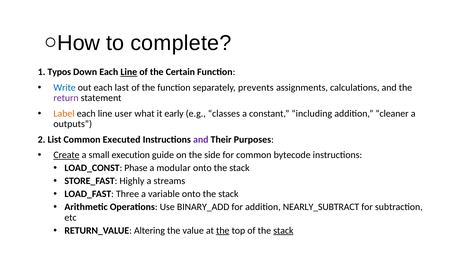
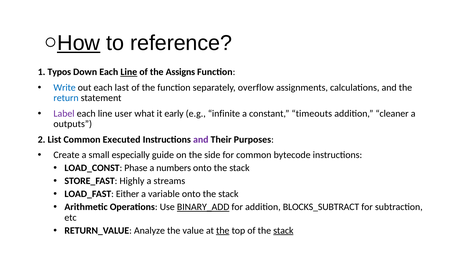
How underline: none -> present (79, 43)
complete: complete -> reference (181, 43)
Certain: Certain -> Assigns (180, 72)
prevents: prevents -> overflow (256, 88)
return colour: purple -> blue (66, 98)
Label colour: orange -> purple (64, 114)
classes: classes -> infinite (224, 114)
including: including -> timeouts (312, 114)
Create underline: present -> none (66, 155)
execution: execution -> especially (131, 155)
modular: modular -> numbers (174, 168)
Three: Three -> Either (128, 194)
BINARY_ADD underline: none -> present (203, 207)
NEARLY_SUBTRACT: NEARLY_SUBTRACT -> BLOCKS_SUBTRACT (321, 207)
Altering: Altering -> Analyze (149, 231)
